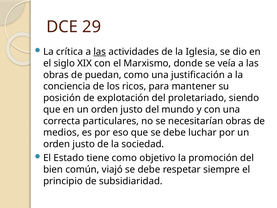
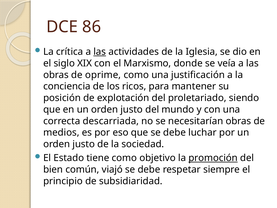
29: 29 -> 86 (92, 27)
puedan: puedan -> oprime (103, 75)
particulares: particulares -> descarriada (111, 121)
promoción underline: none -> present (213, 158)
